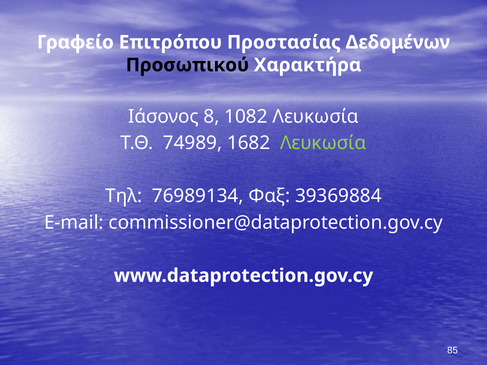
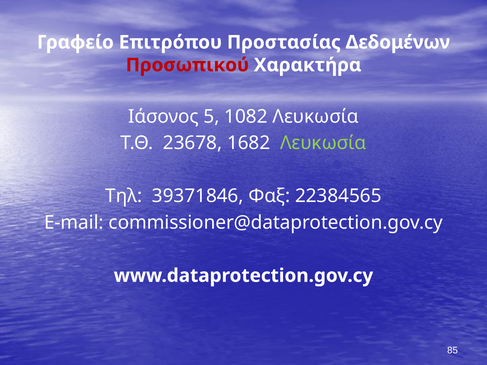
Προσωπικού colour: black -> red (187, 65)
8: 8 -> 5 (212, 117)
74989: 74989 -> 23678 (193, 143)
76989134: 76989134 -> 39371846 (198, 196)
39369884: 39369884 -> 22384565 (338, 196)
